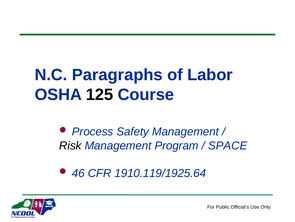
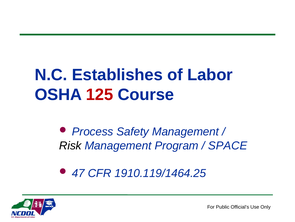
Paragraphs: Paragraphs -> Establishes (117, 75)
125 colour: black -> red (99, 94)
46: 46 -> 47 (78, 173)
1910.119/1925.64: 1910.119/1925.64 -> 1910.119/1464.25 (160, 173)
